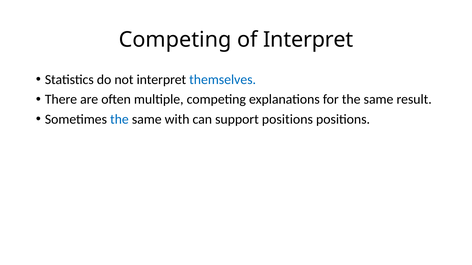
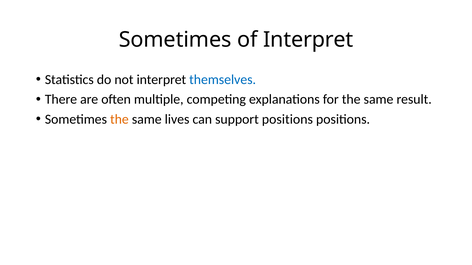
Competing: Competing -> Sometimes (175, 40)
the colour: blue -> orange (119, 119)
with: with -> lives (177, 119)
